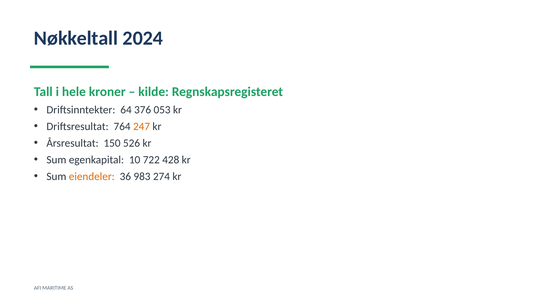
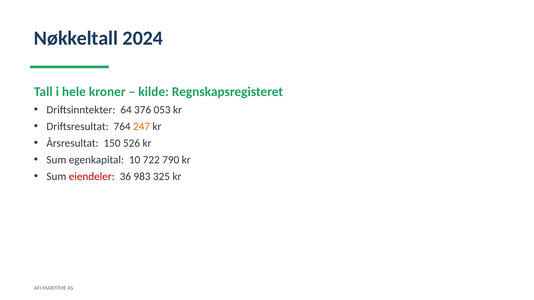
428: 428 -> 790 (171, 160)
eiendeler colour: orange -> red (92, 177)
274: 274 -> 325 (161, 177)
